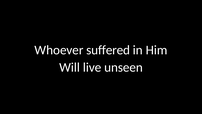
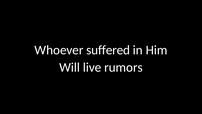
unseen: unseen -> rumors (123, 67)
